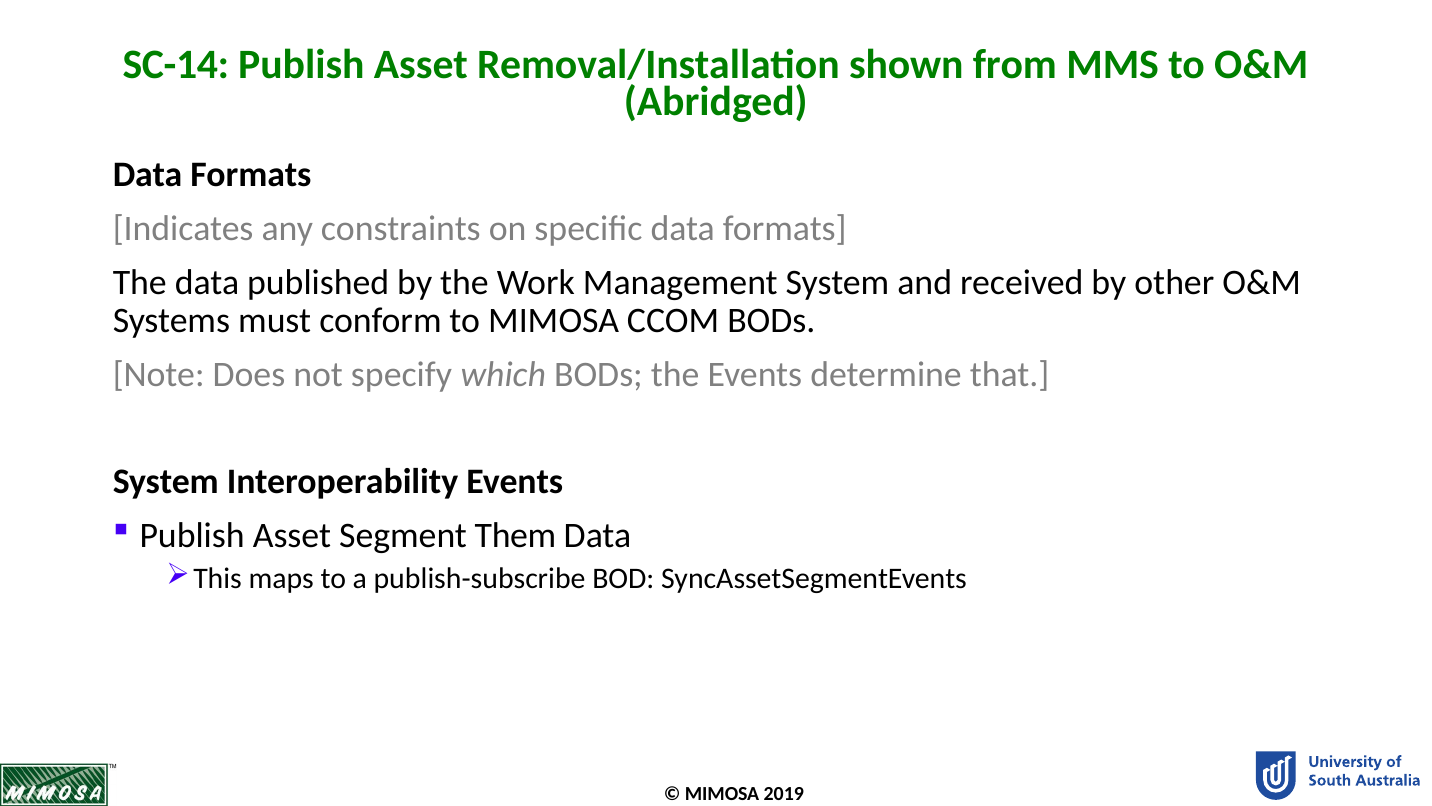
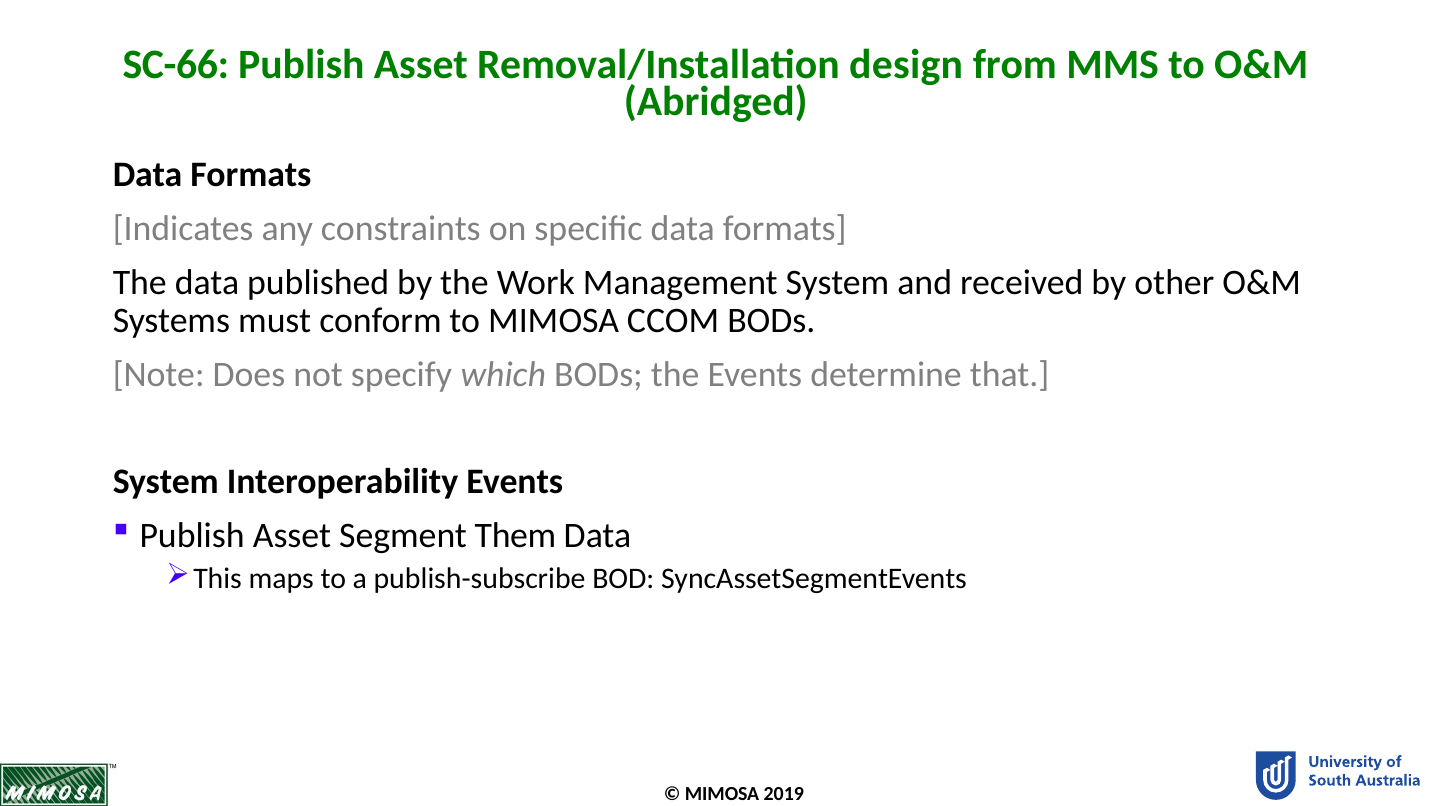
SC-14: SC-14 -> SC-66 (176, 65)
shown: shown -> design (906, 65)
